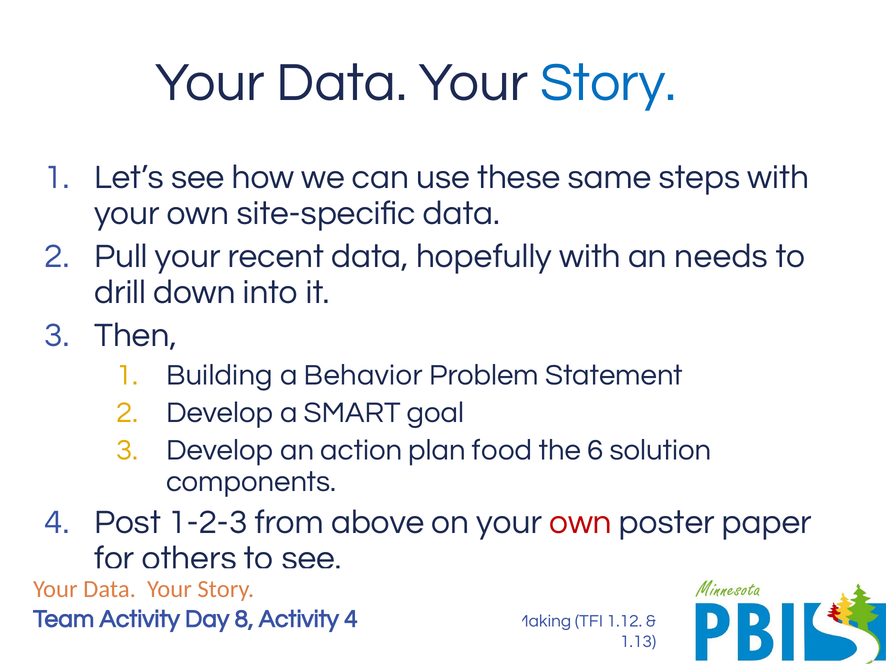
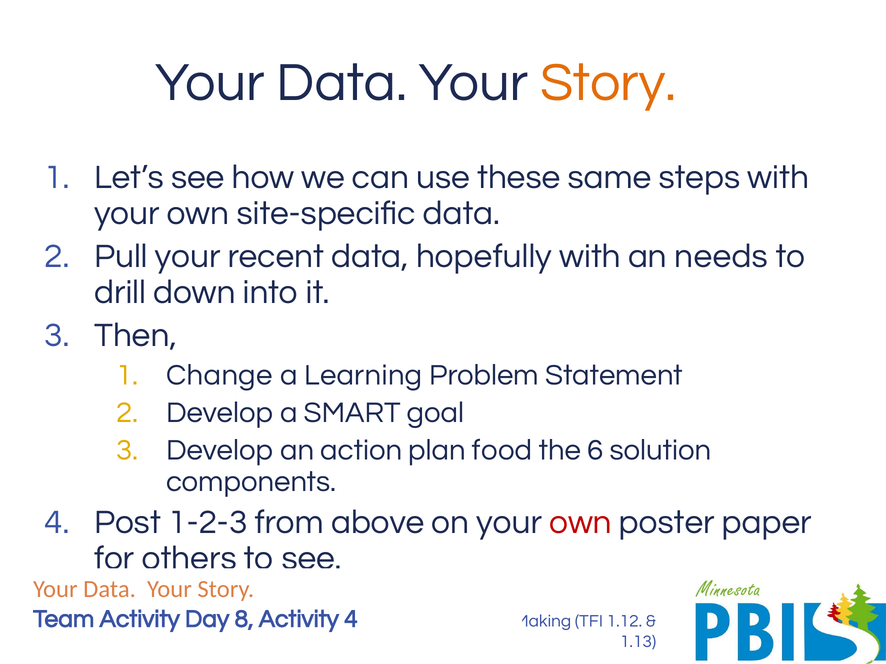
Story colour: blue -> orange (608, 82)
Building: Building -> Change (219, 375)
Behavior: Behavior -> Learning (363, 375)
